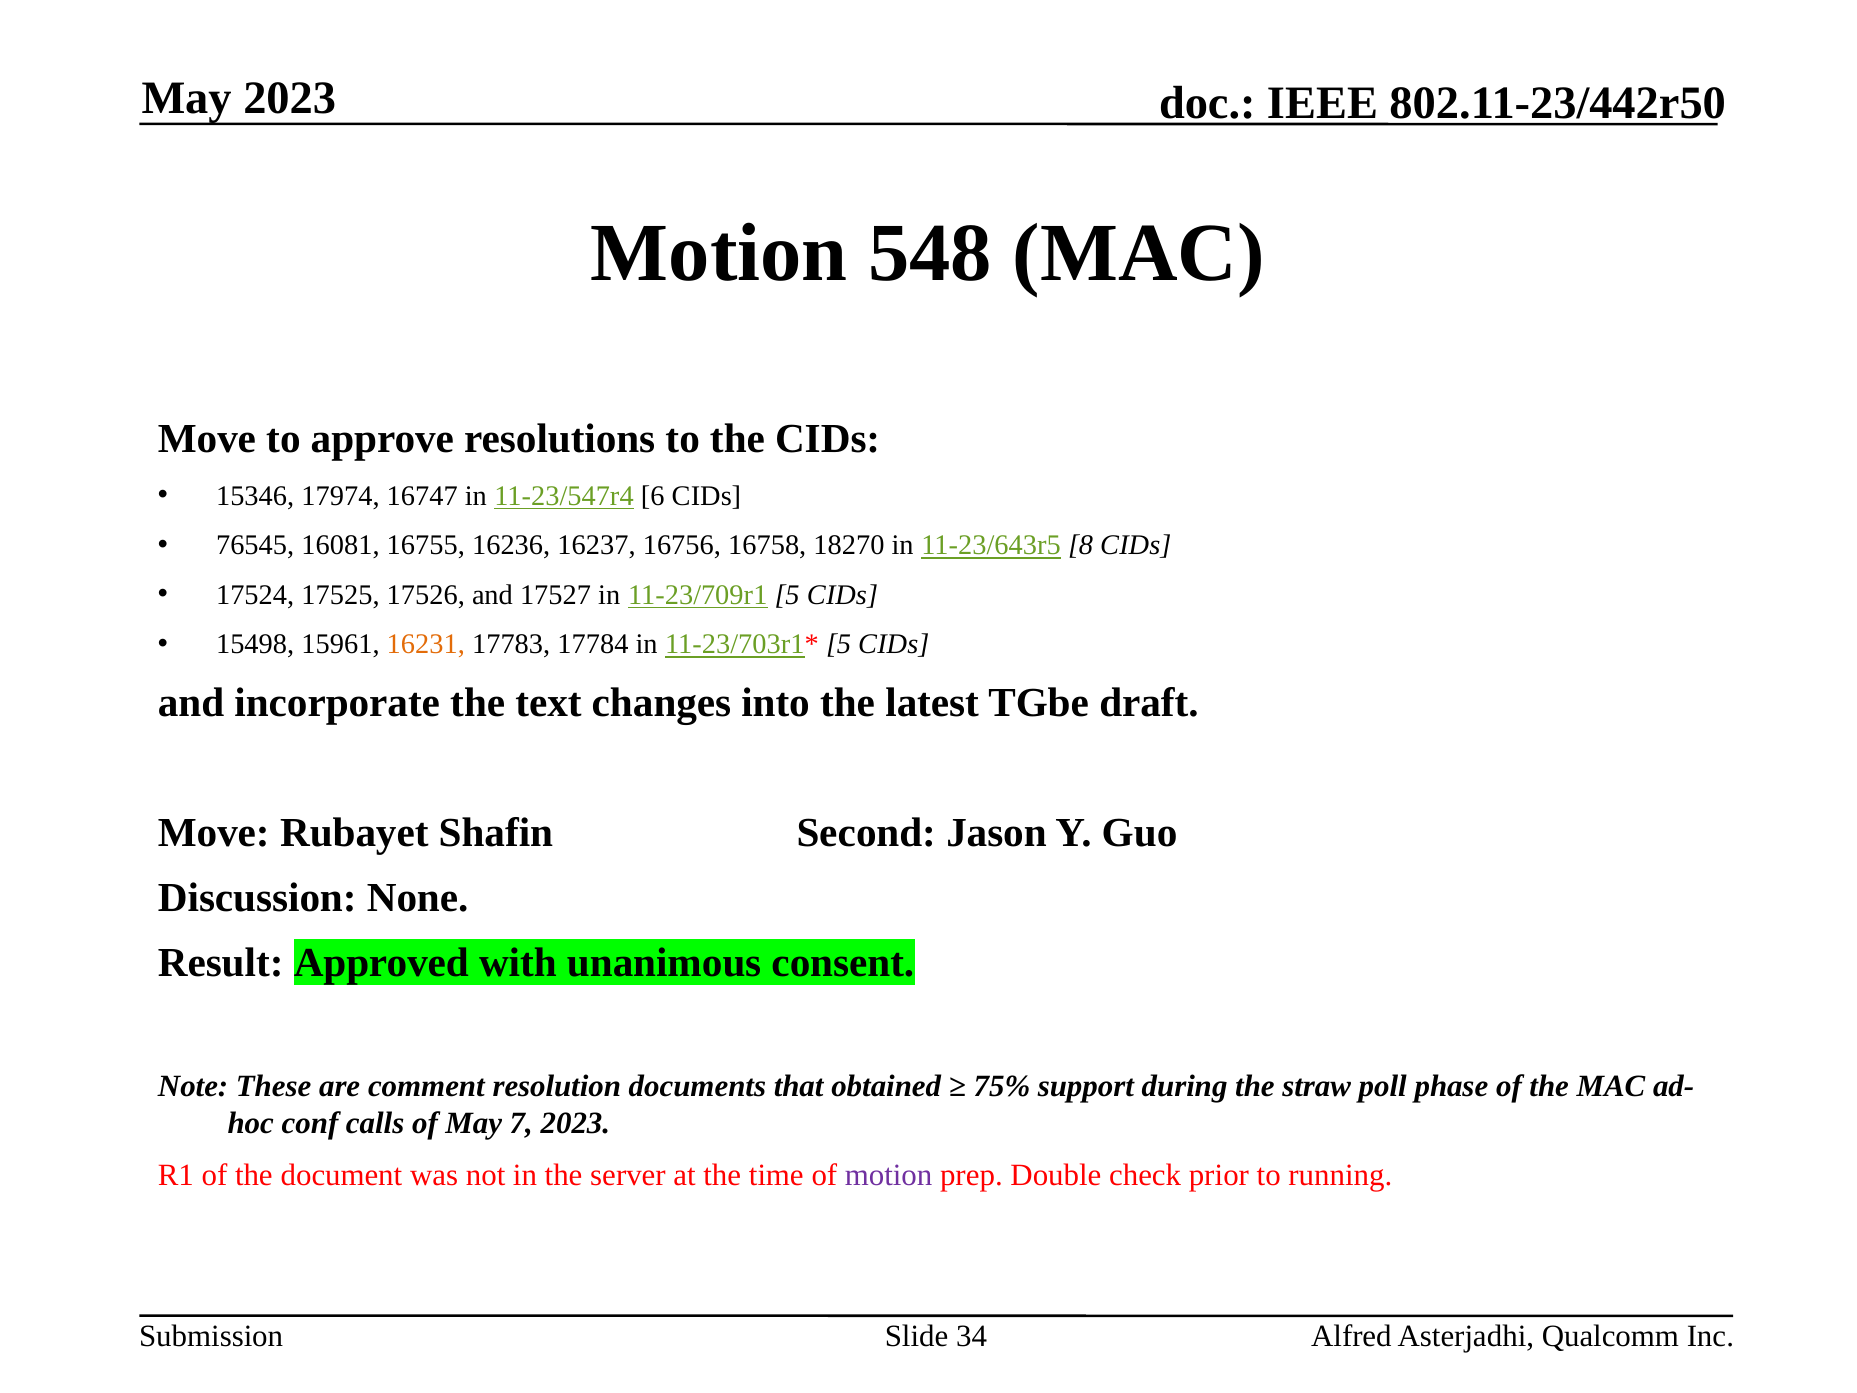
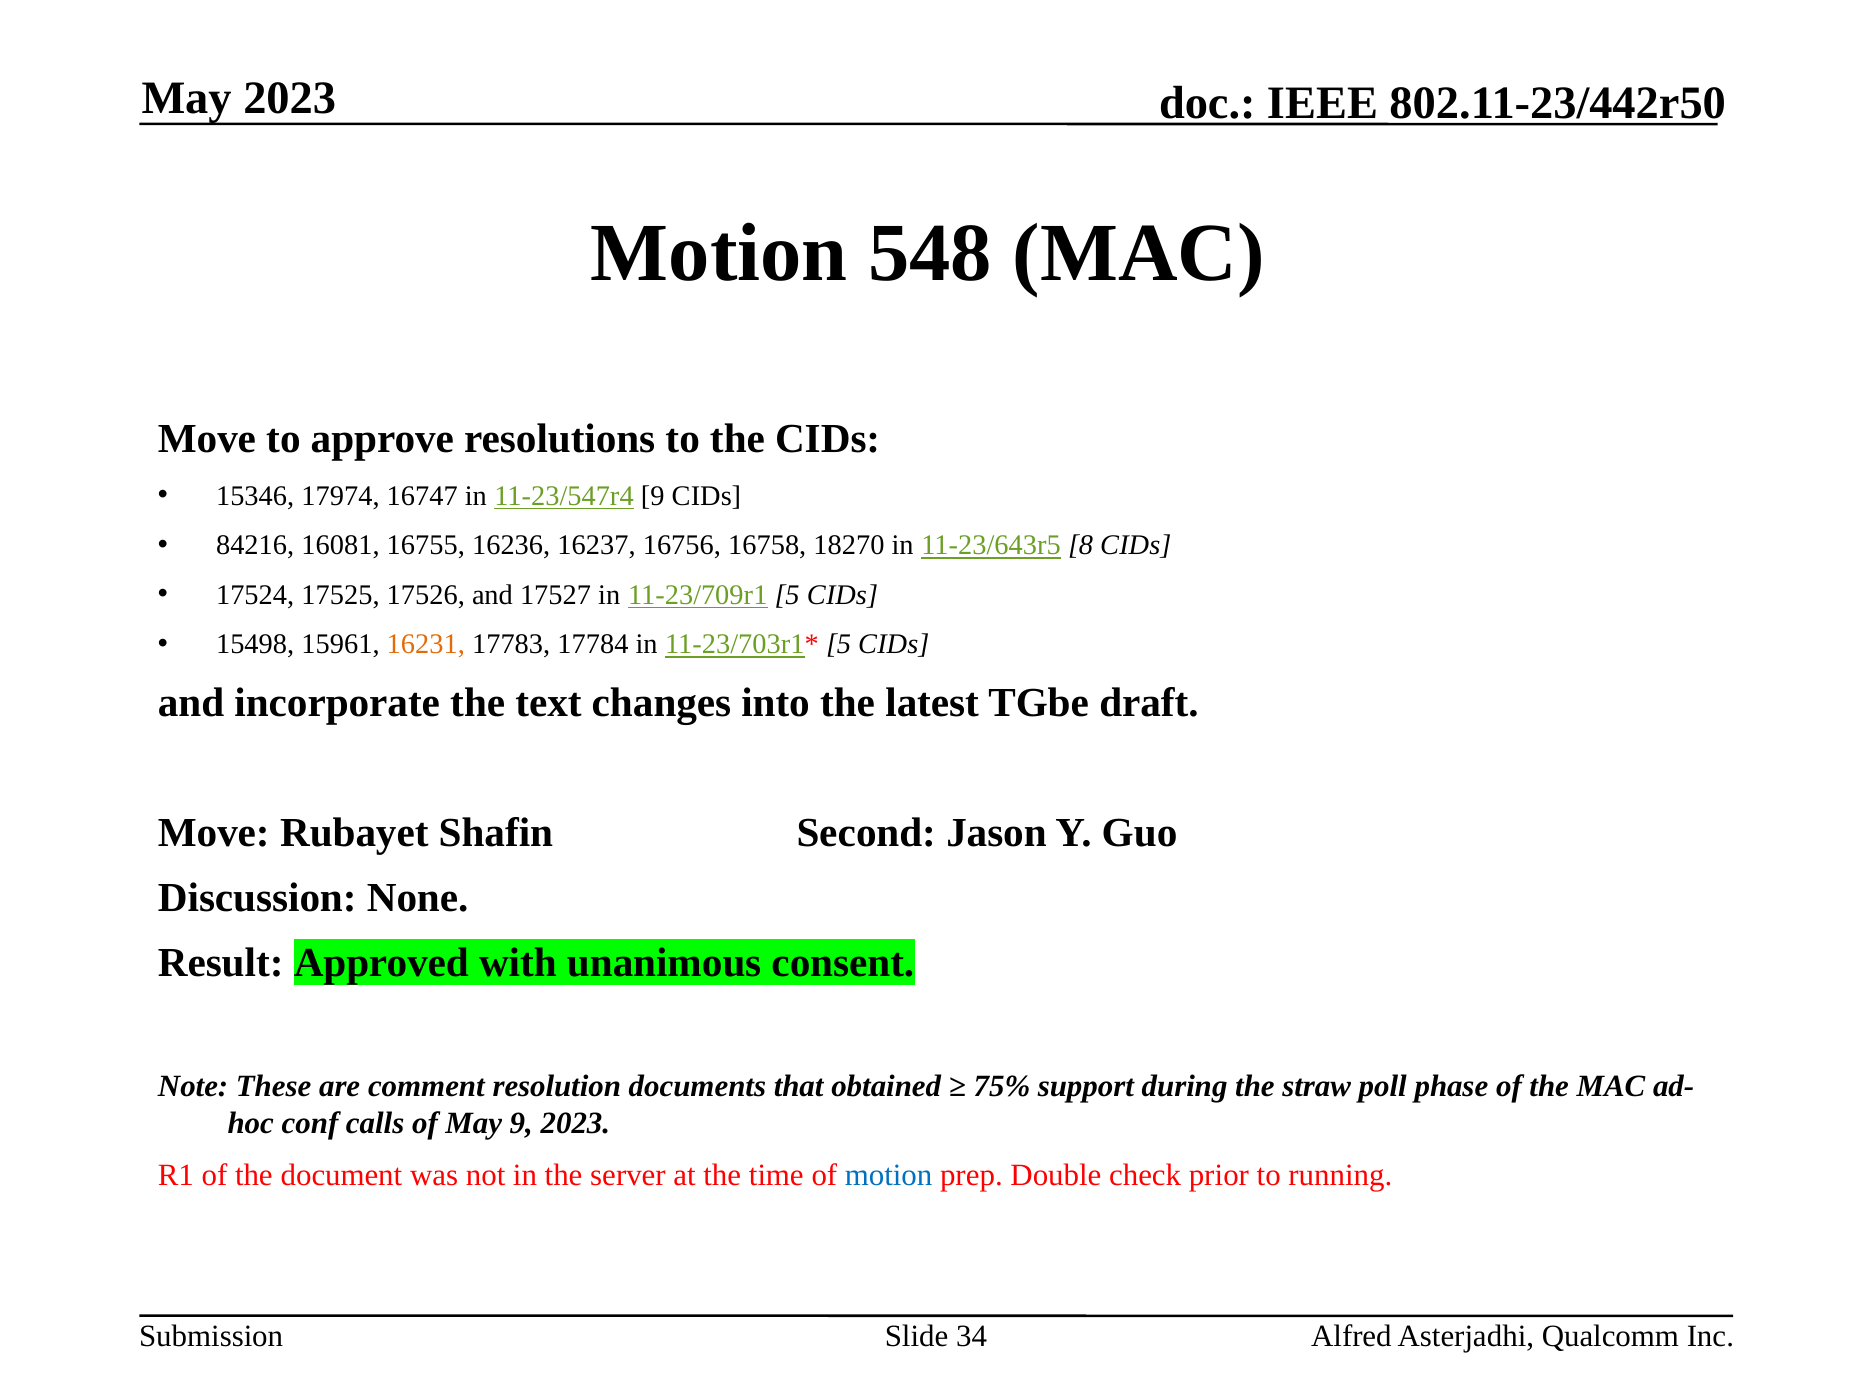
11-23/547r4 6: 6 -> 9 (653, 496)
76545: 76545 -> 84216 (255, 545)
May 7: 7 -> 9 (521, 1123)
motion colour: purple -> blue (889, 1175)
